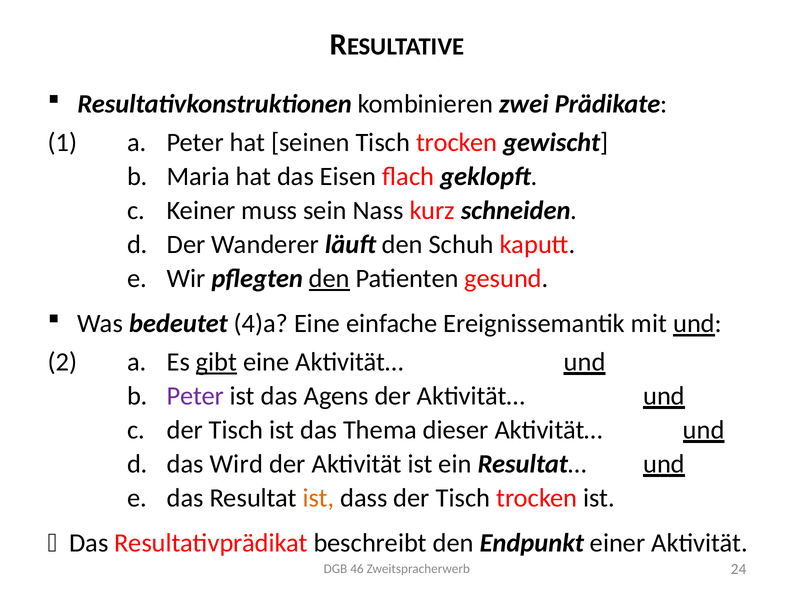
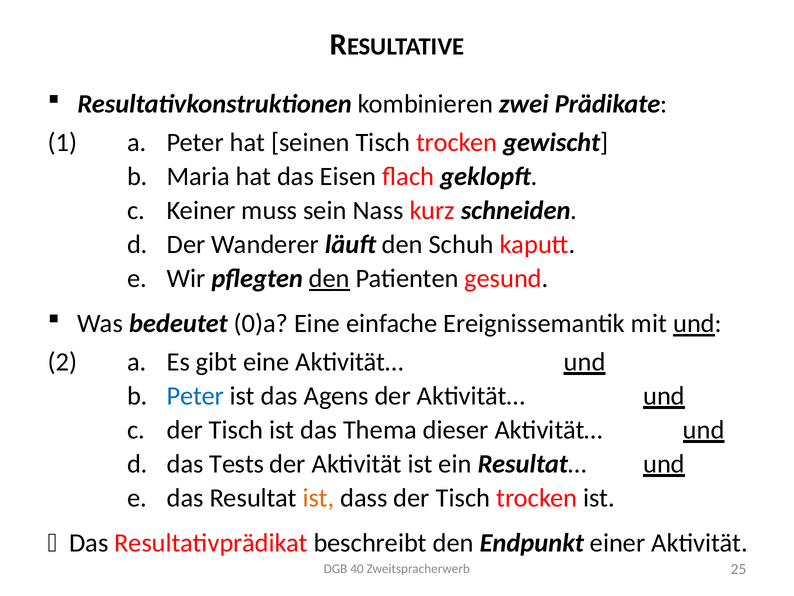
4)a: 4)a -> 0)a (261, 323)
gibt underline: present -> none (217, 362)
Peter colour: purple -> blue (195, 396)
Wird: Wird -> Tests (237, 464)
46: 46 -> 40 (357, 569)
24: 24 -> 25 (739, 569)
